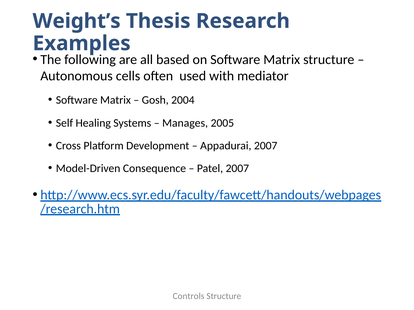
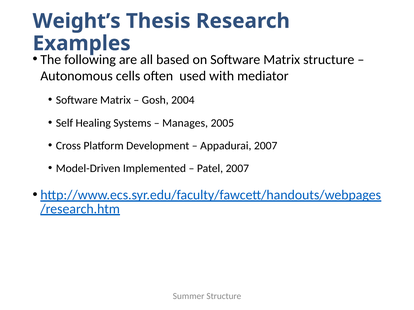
Consequence: Consequence -> Implemented (154, 169)
Controls: Controls -> Summer (189, 297)
